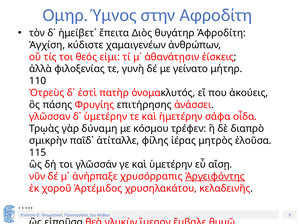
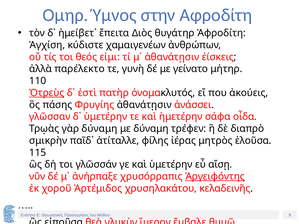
φιλοξενίας: φιλοξενίας -> παρέλεκτο (80, 69)
Ὀτρεὺς underline: none -> present (47, 93)
Φρυγίης επιτήρησης: επιτήρησης -> ἀθανάτῃσιν (144, 105)
με κόσμου: κόσμου -> δύναμη (151, 129)
